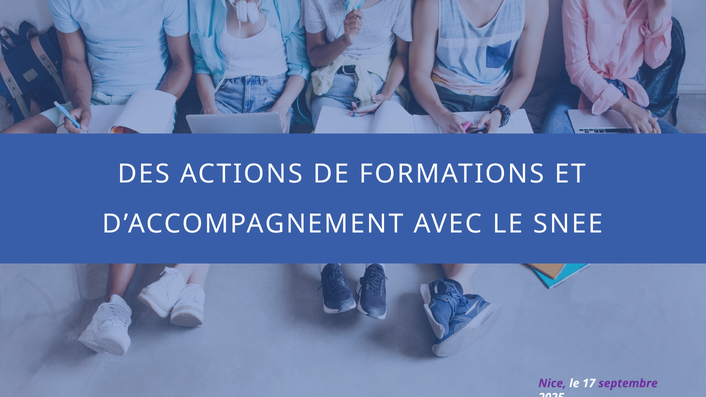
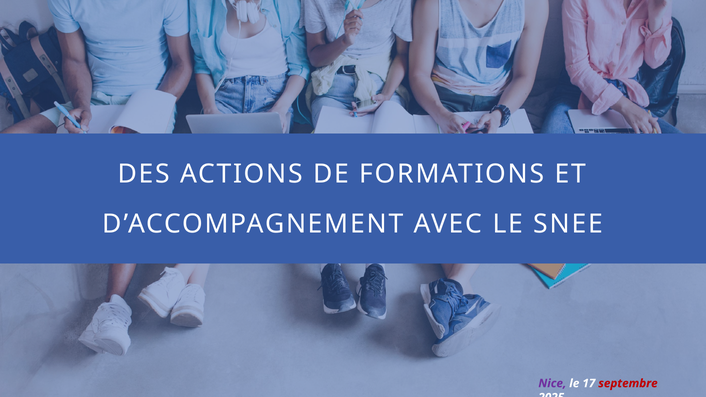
septembre colour: purple -> red (628, 383)
